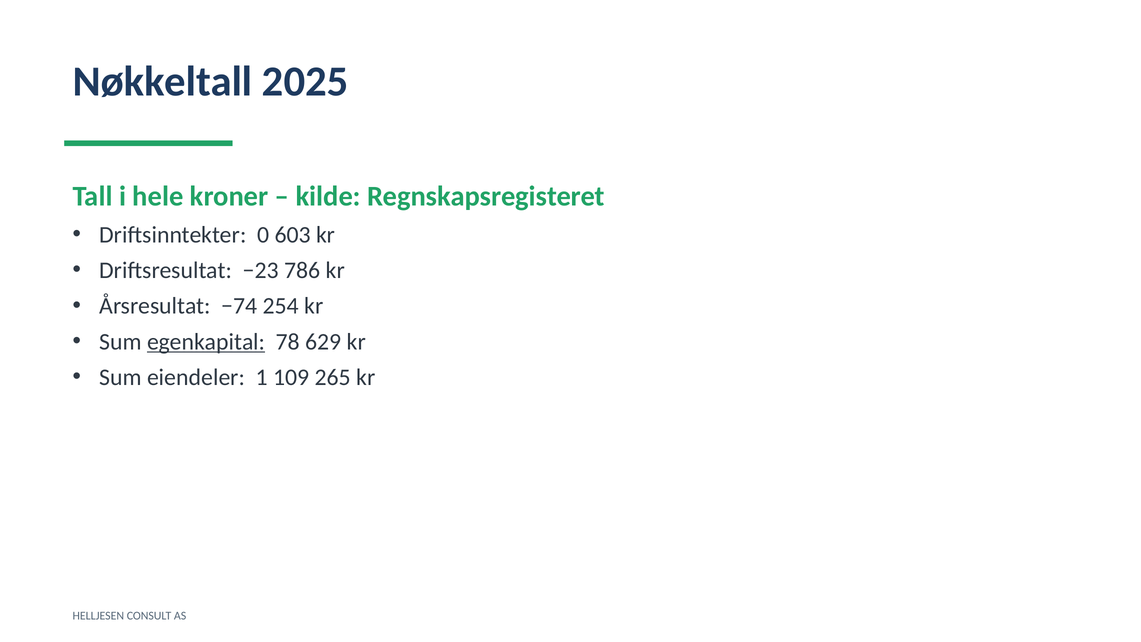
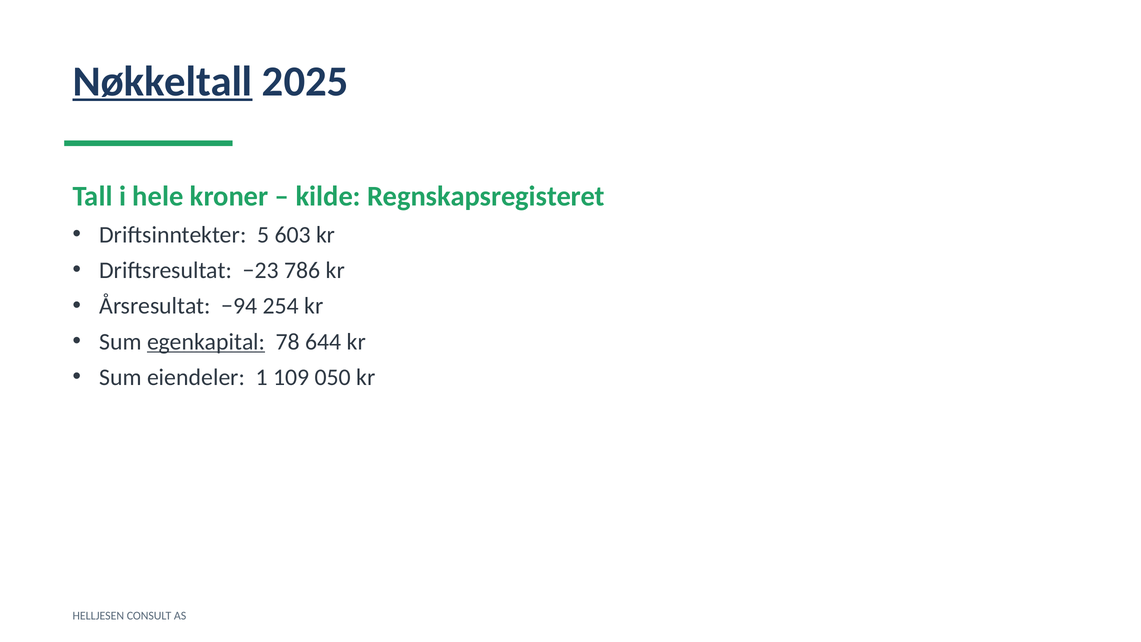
Nøkkeltall underline: none -> present (163, 81)
0: 0 -> 5 (263, 235)
−74: −74 -> −94 (239, 306)
629: 629 -> 644 (323, 342)
265: 265 -> 050 (333, 377)
